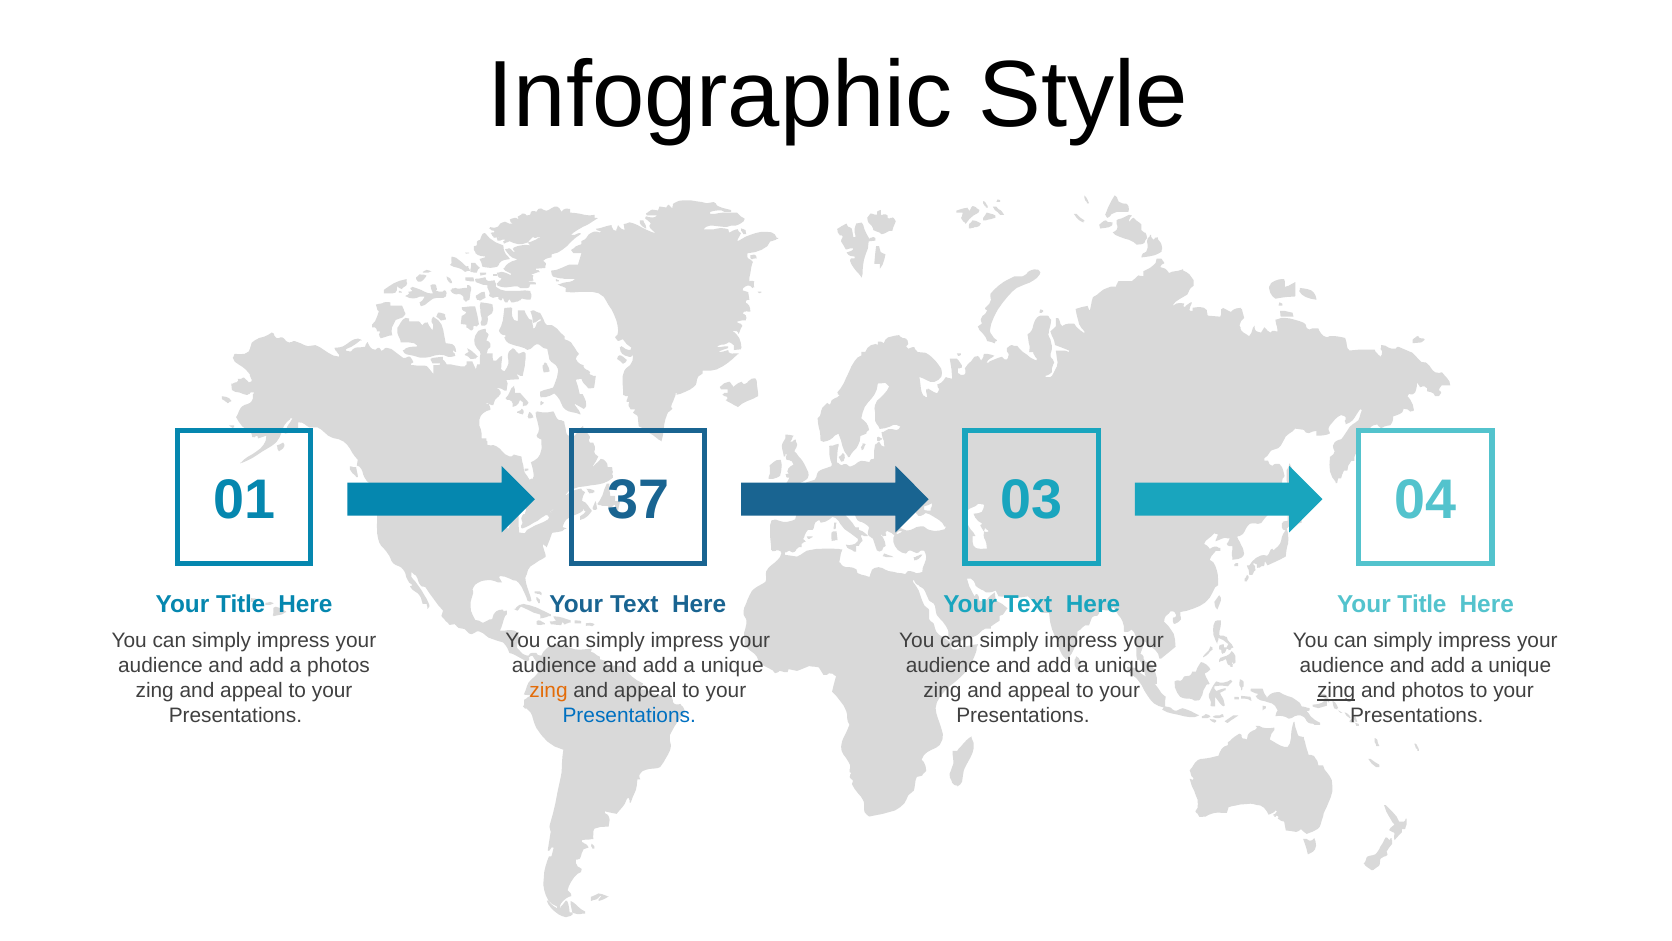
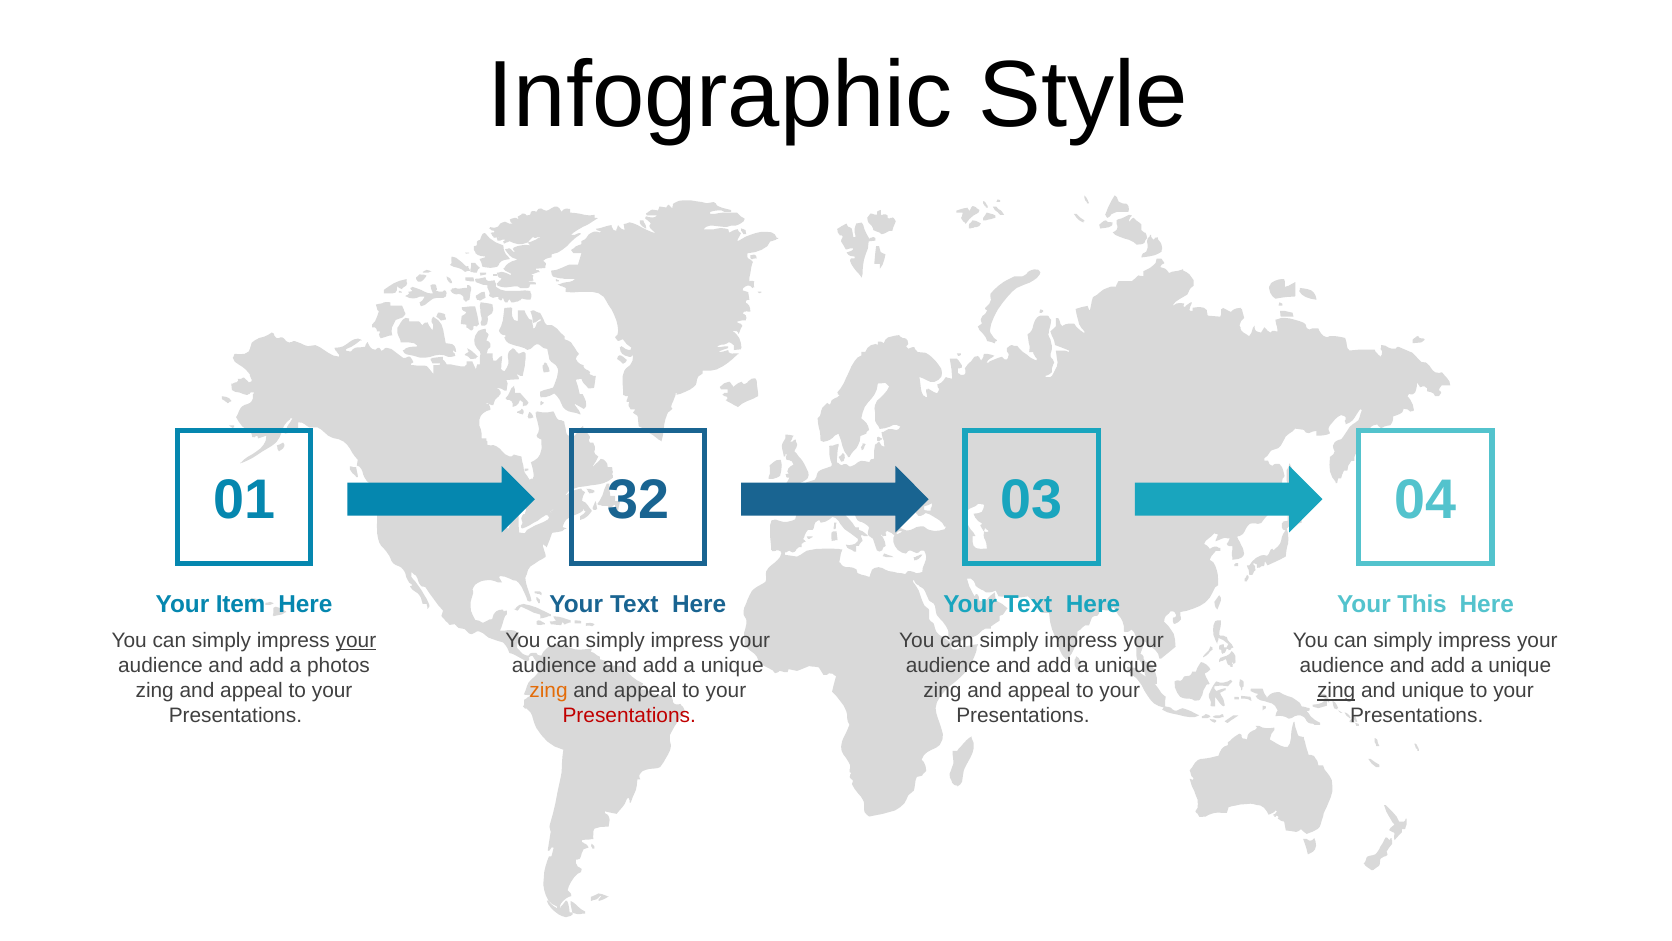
37: 37 -> 32 (638, 500)
Title: Title -> Item (241, 604)
Title: Title -> This (1422, 604)
your underline: none -> present (356, 640)
and photos: photos -> unique (1433, 691)
Presentations colour: blue -> red (629, 716)
